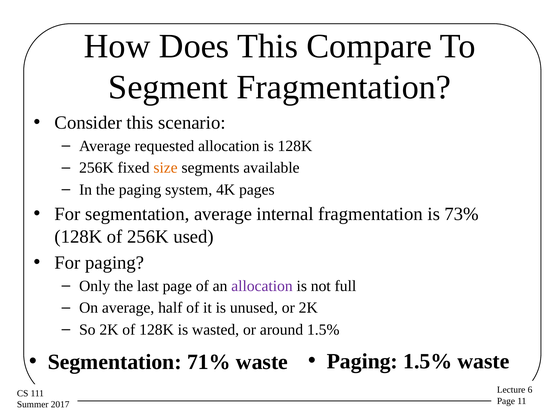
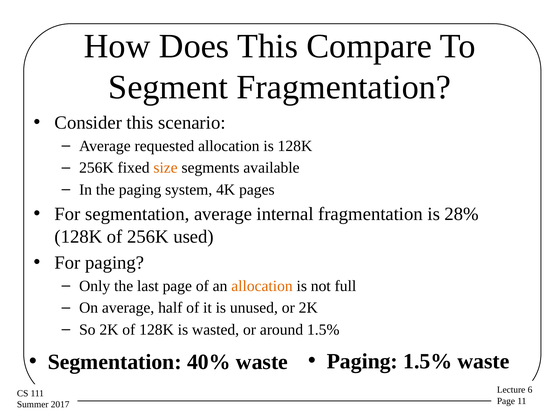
73%: 73% -> 28% (462, 214)
allocation colour: purple -> orange (262, 286)
71%: 71% -> 40% (209, 362)
